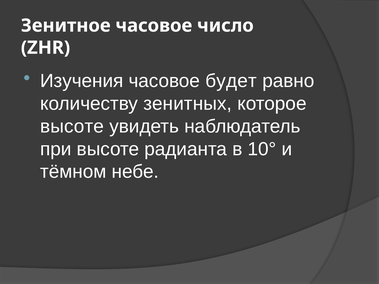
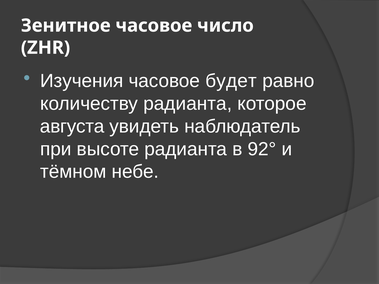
количеству зенитных: зенитных -> радианта (188, 104)
высоте: высоте -> августа (72, 126)
10°: 10° -> 92° (262, 149)
